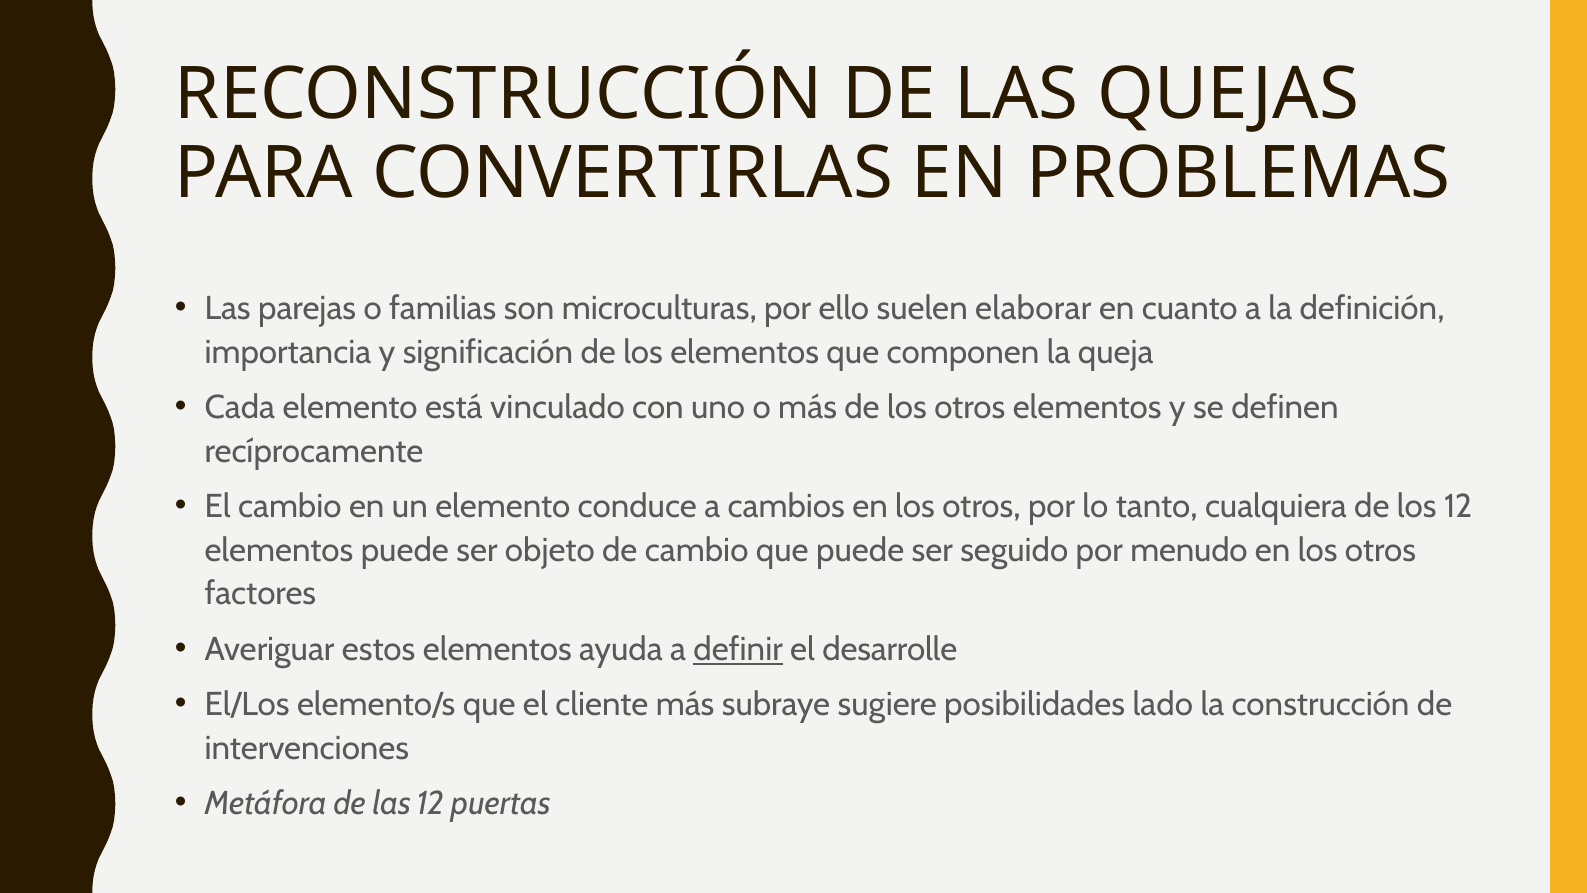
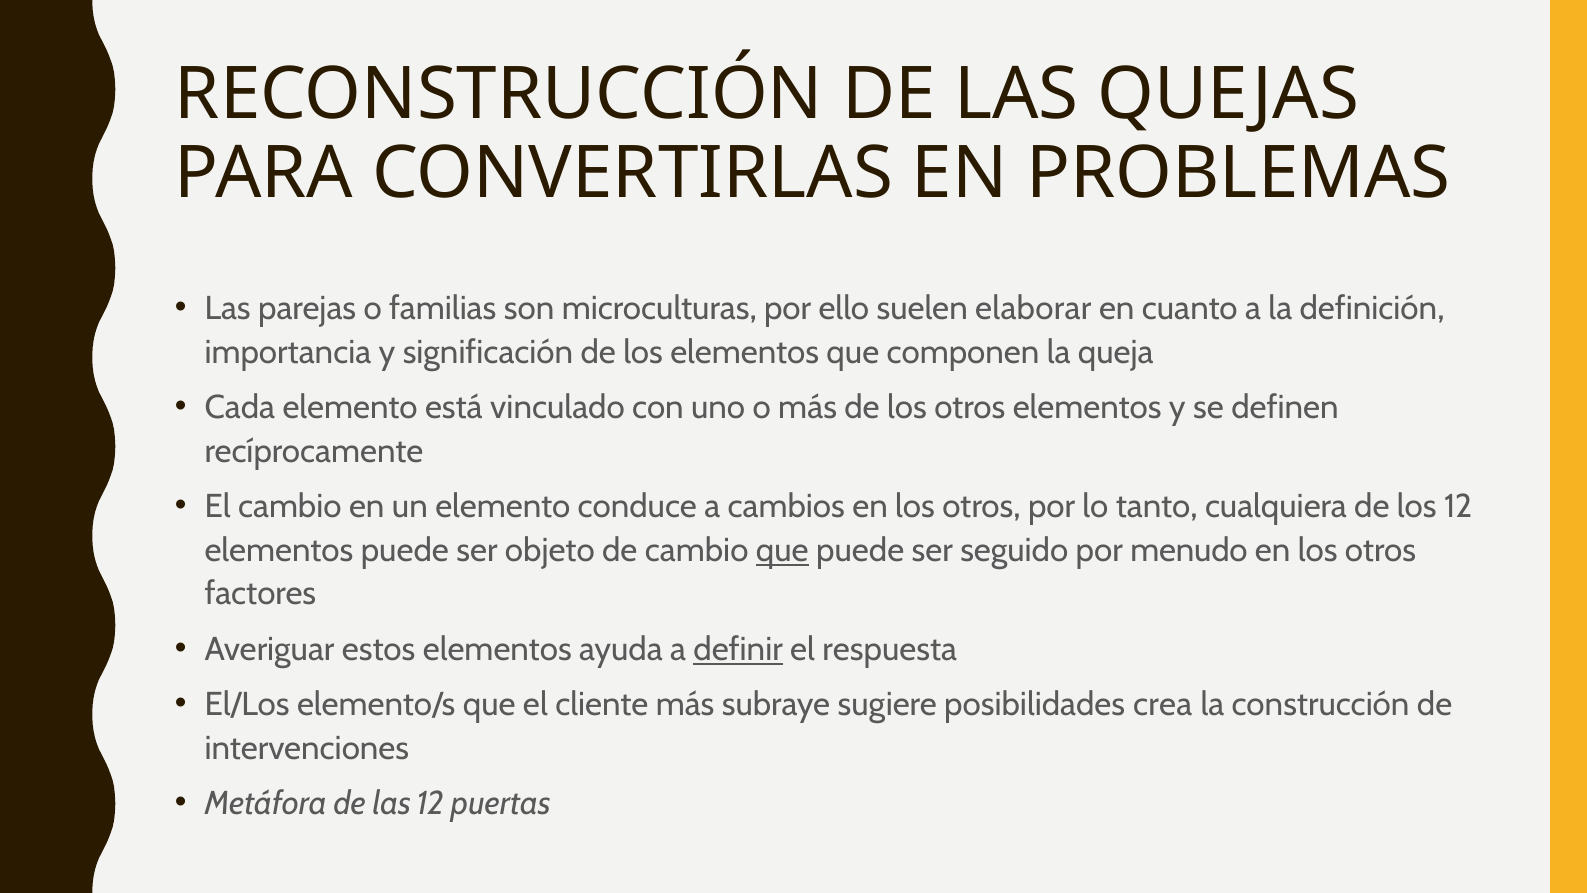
que underline: none -> present (782, 550)
desarrolle: desarrolle -> respuesta (890, 649)
lado: lado -> crea (1163, 704)
